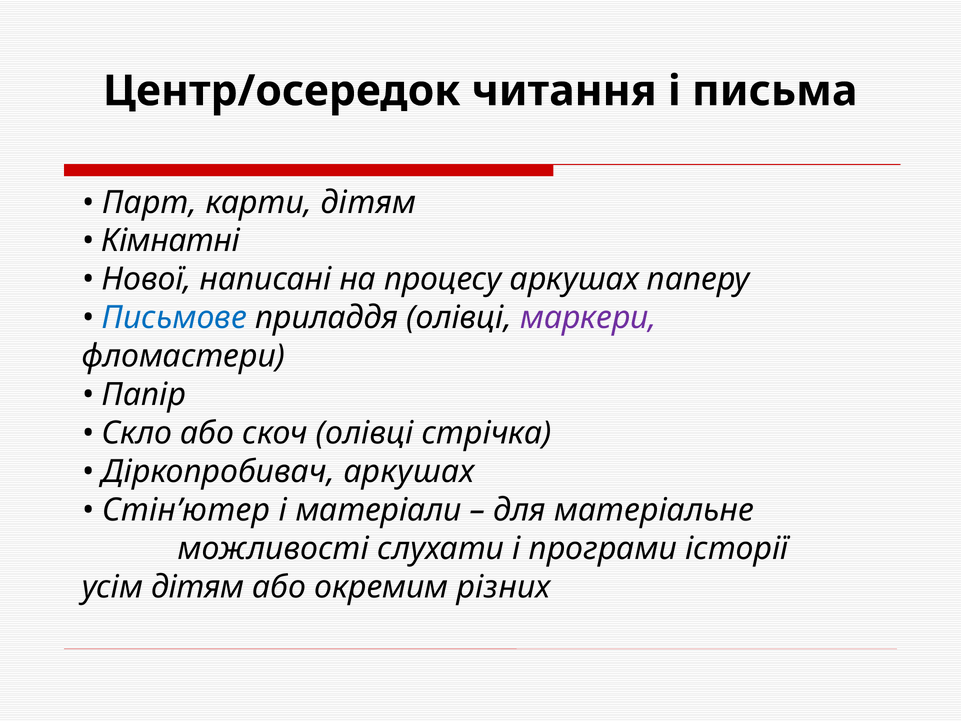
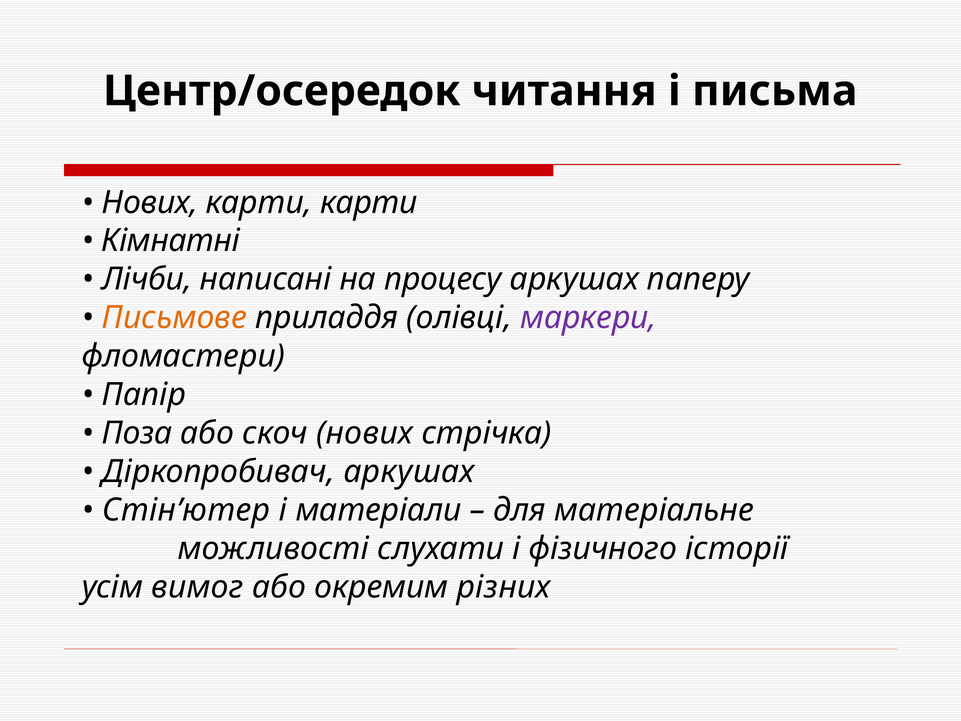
Парт: Парт -> Нових (150, 202)
карти дітям: дітям -> карти (369, 202)
Нової: Нової -> Лічби (147, 279)
Письмове colour: blue -> orange (174, 318)
Скло: Скло -> Поза (137, 433)
скоч олівці: олівці -> нових (365, 433)
програми: програми -> фізичного (603, 548)
усім дітям: дітям -> вимог (198, 587)
